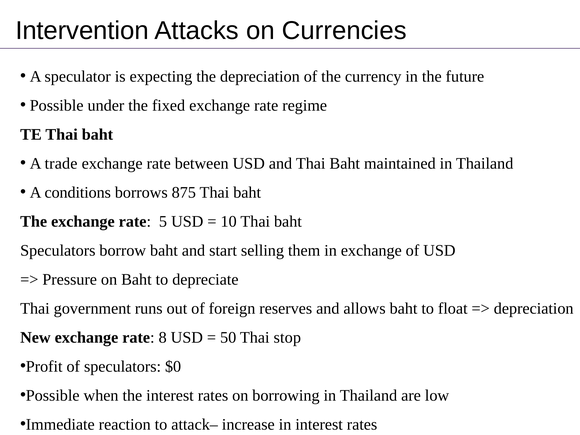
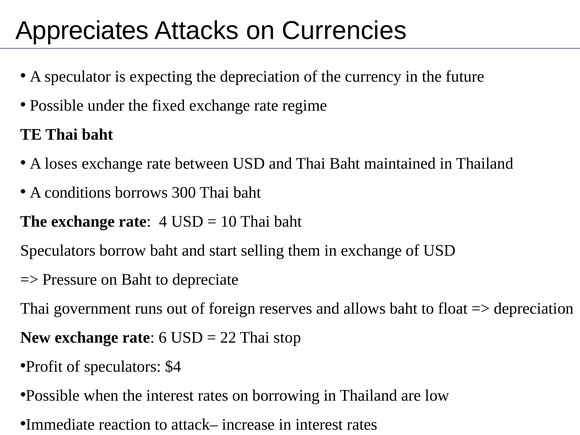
Intervention: Intervention -> Appreciates (82, 31)
trade: trade -> loses (61, 163)
875: 875 -> 300 (184, 192)
5: 5 -> 4 (163, 221)
8: 8 -> 6 (163, 337)
50: 50 -> 22 (228, 337)
$0: $0 -> $4 (173, 366)
